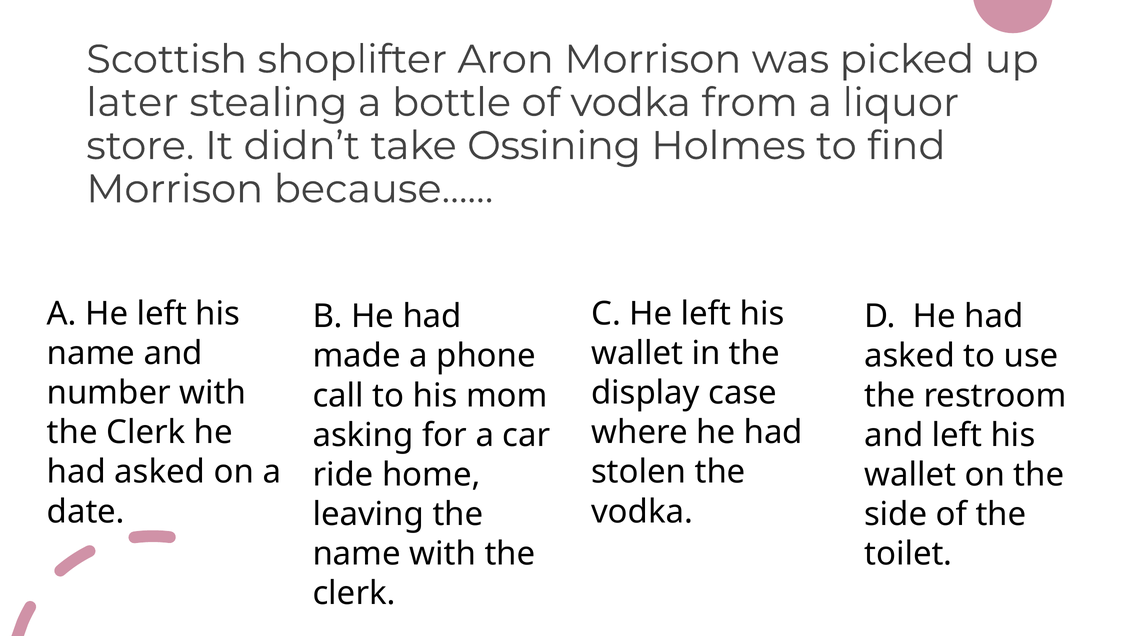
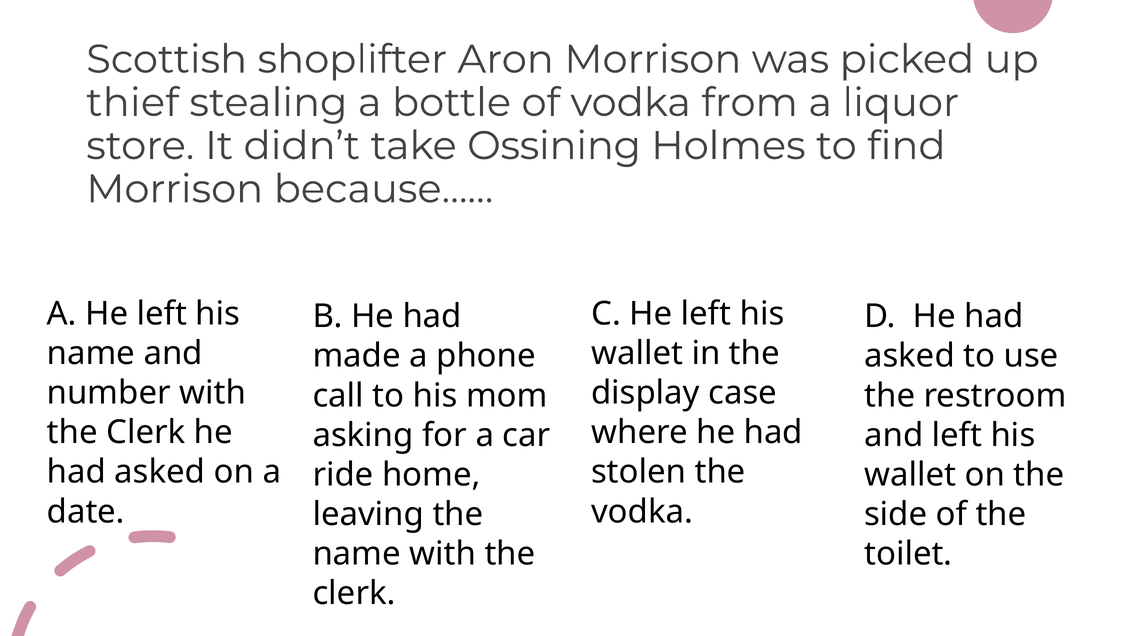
later: later -> thief (133, 103)
